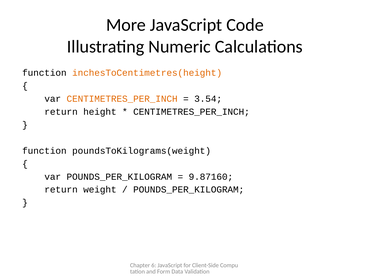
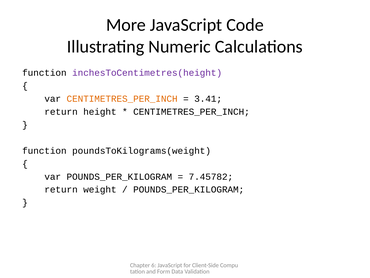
inchesToCentimetres(height colour: orange -> purple (147, 73)
3.54: 3.54 -> 3.41 (208, 99)
9.87160: 9.87160 -> 7.45782 (211, 176)
